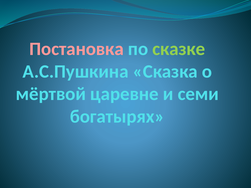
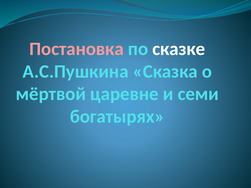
сказке colour: light green -> white (179, 49)
